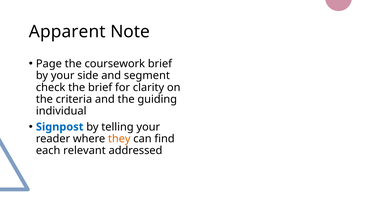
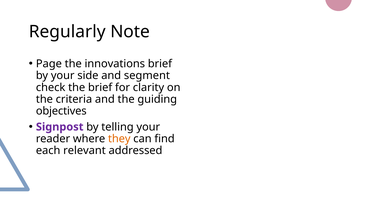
Apparent: Apparent -> Regularly (67, 32)
coursework: coursework -> innovations (115, 64)
individual: individual -> objectives (61, 111)
Signpost colour: blue -> purple (60, 127)
